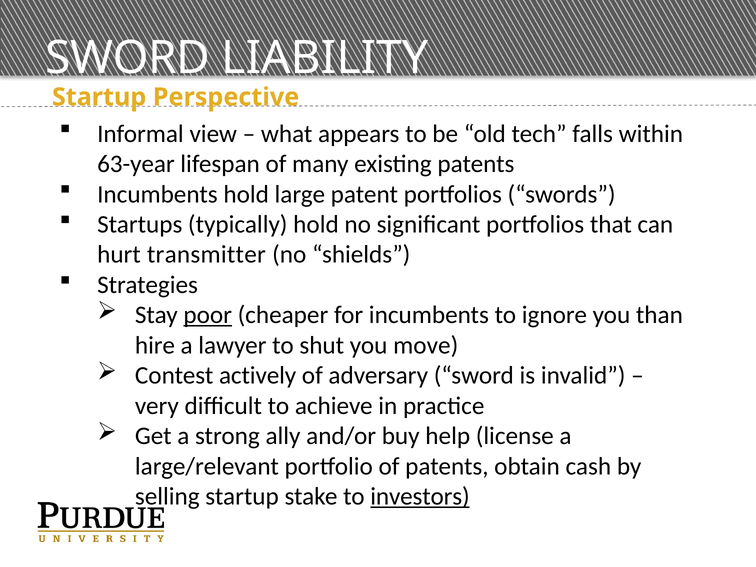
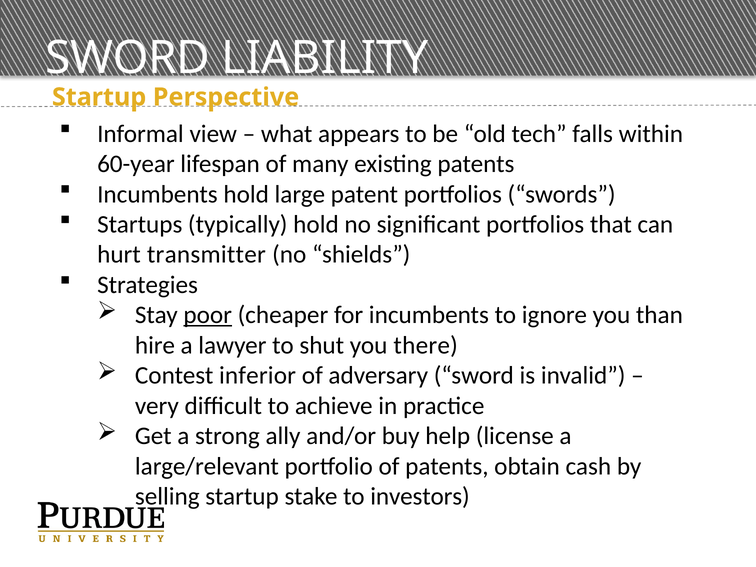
63-year: 63-year -> 60-year (136, 164)
move: move -> there (426, 345)
actively: actively -> inferior (258, 376)
investors underline: present -> none (420, 497)
